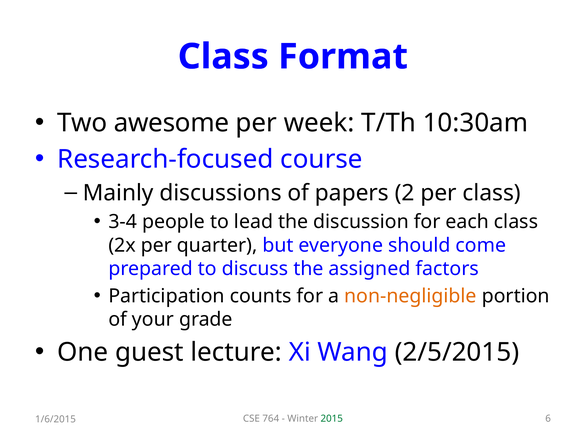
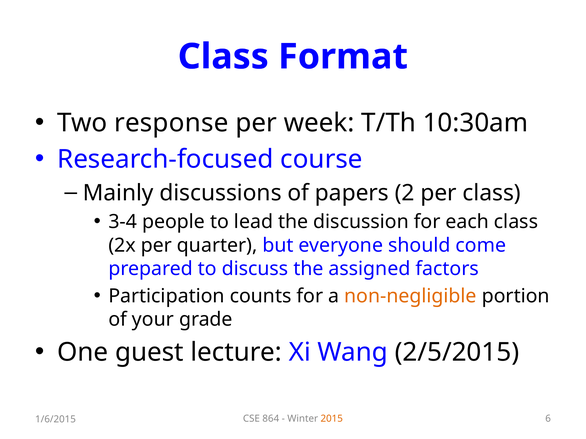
awesome: awesome -> response (171, 123)
764: 764 -> 864 (271, 419)
2015 colour: green -> orange (332, 419)
